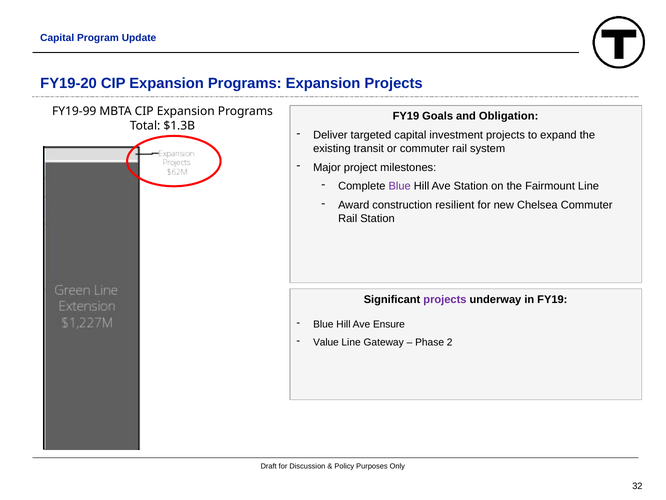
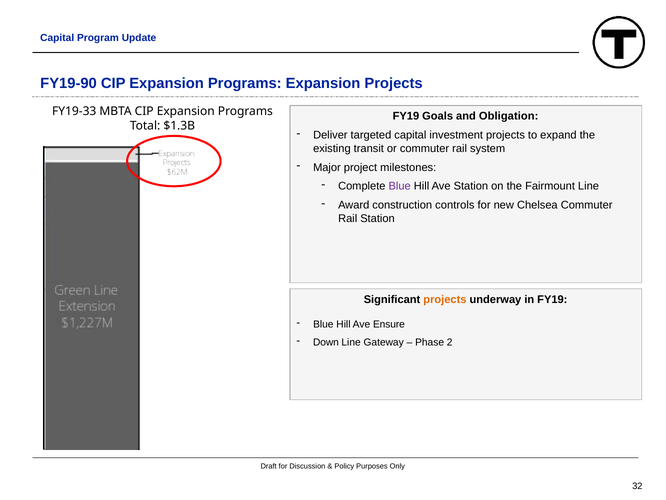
FY19-20: FY19-20 -> FY19-90 (69, 83)
FY19-99: FY19-99 -> FY19-33 (74, 111)
resilient: resilient -> controls (455, 205)
projects colour: purple -> orange (445, 299)
Value: Value -> Down (326, 342)
